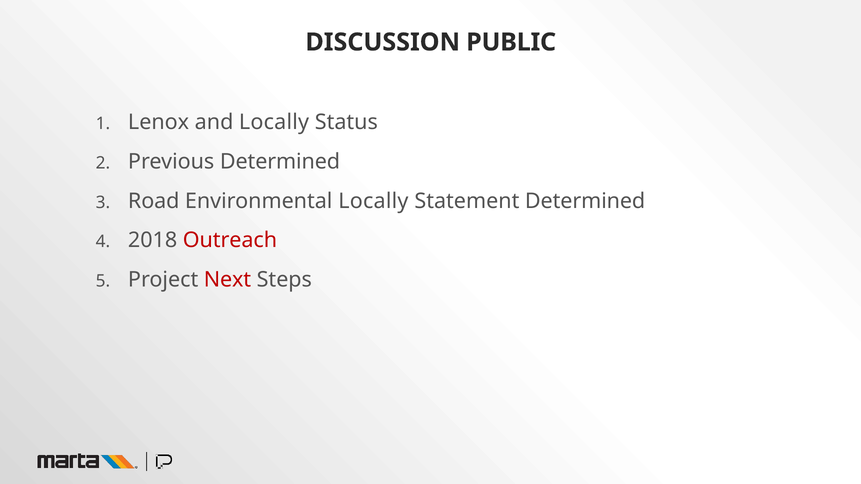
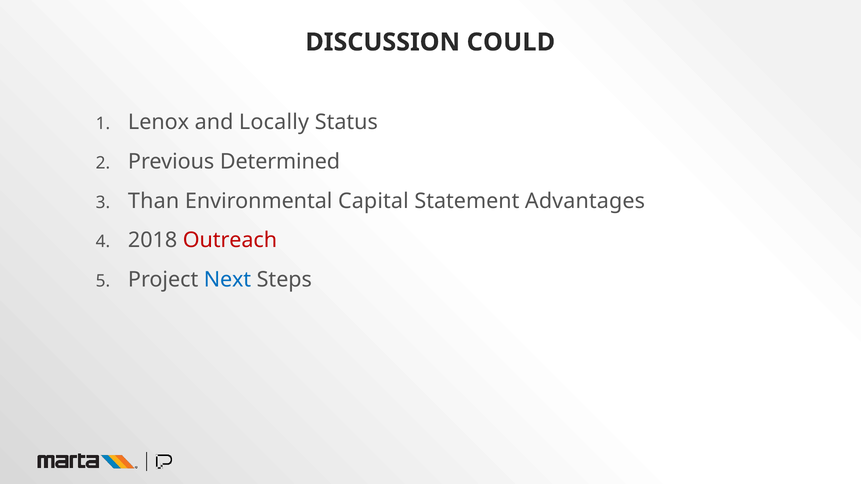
PUBLIC: PUBLIC -> COULD (511, 42)
Road: Road -> Than (154, 201)
Environmental Locally: Locally -> Capital (373, 201)
Statement Determined: Determined -> Advantages (585, 201)
Next colour: red -> blue (227, 280)
